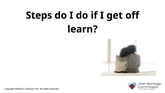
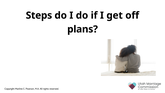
learn: learn -> plans (83, 29)
